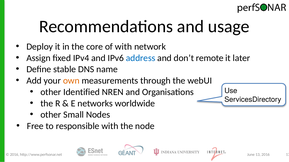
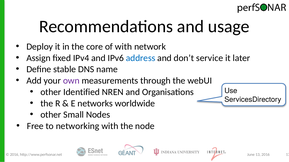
remote: remote -> service (210, 58)
own colour: orange -> purple (71, 81)
responsible: responsible -> networking (78, 126)
